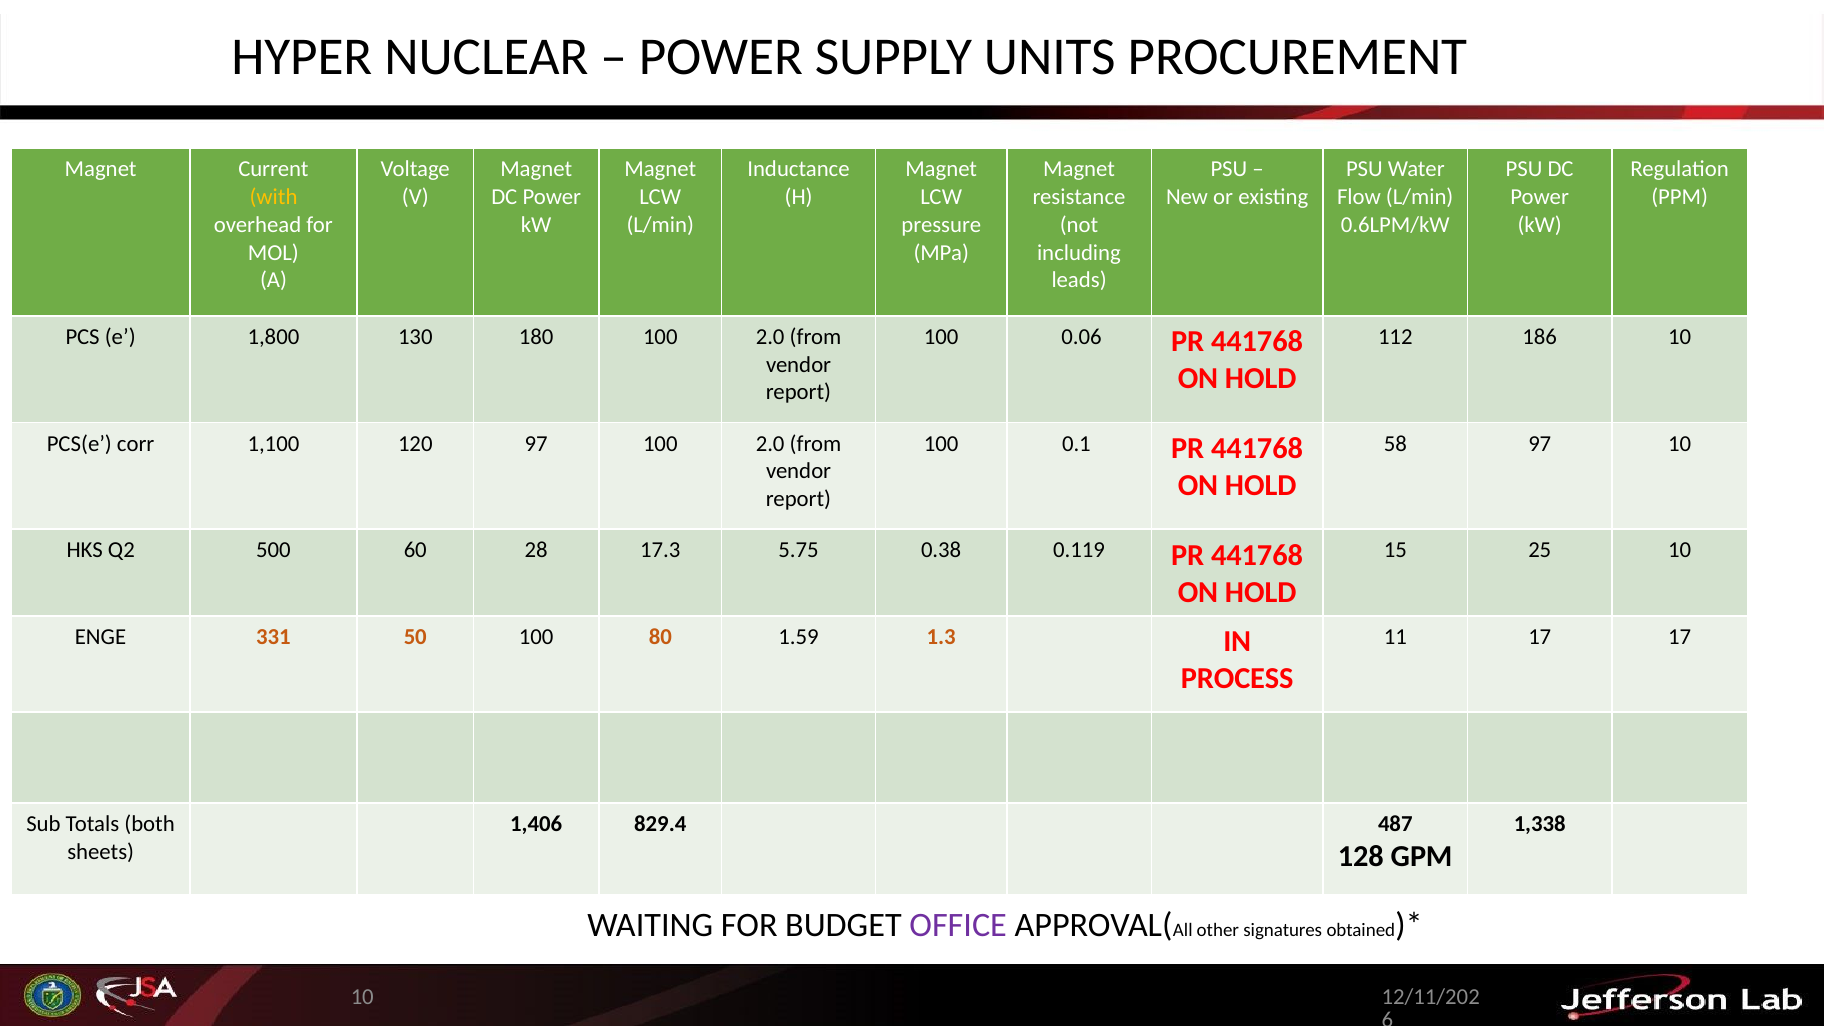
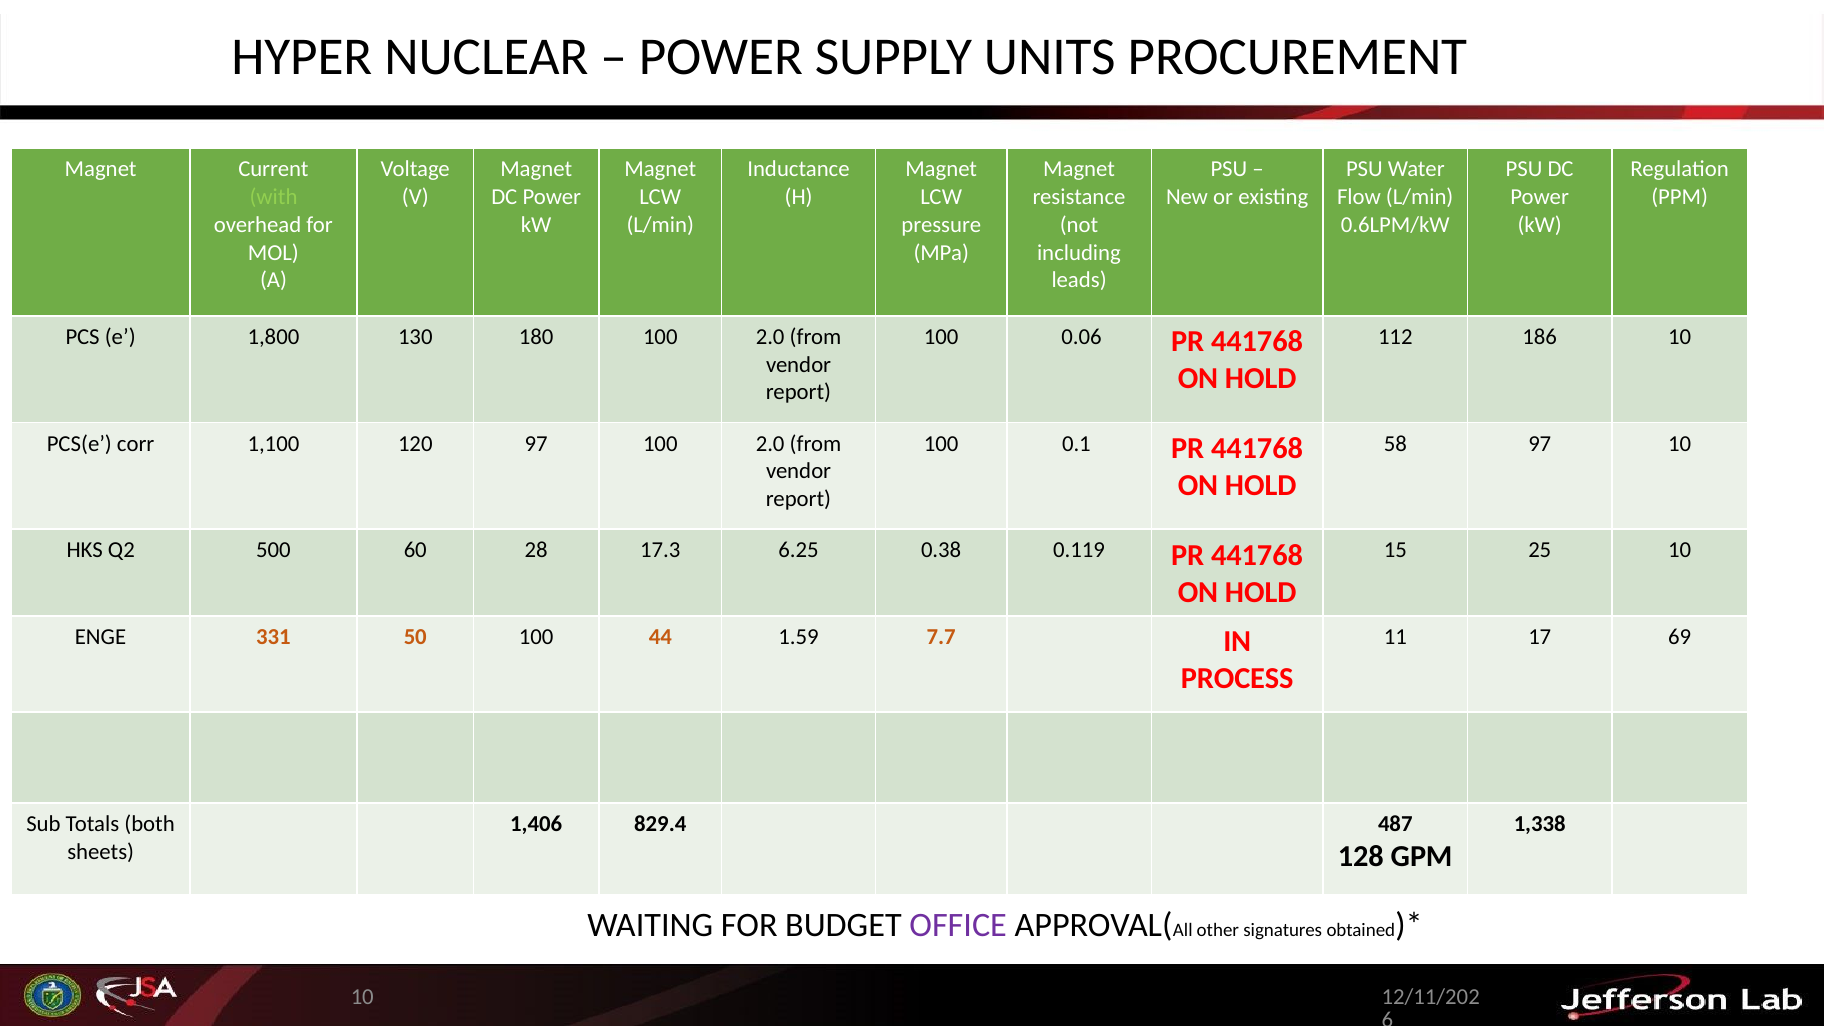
with colour: yellow -> light green (274, 197)
5.75: 5.75 -> 6.25 (799, 550)
80: 80 -> 44 (660, 637)
1.3: 1.3 -> 7.7 (941, 637)
17 17: 17 -> 69 (1680, 637)
